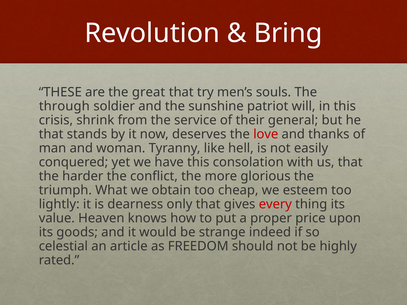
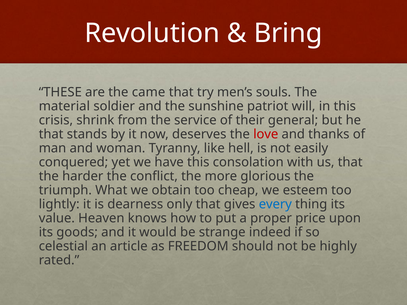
great: great -> came (149, 92)
through: through -> material (64, 106)
every colour: red -> blue (275, 204)
